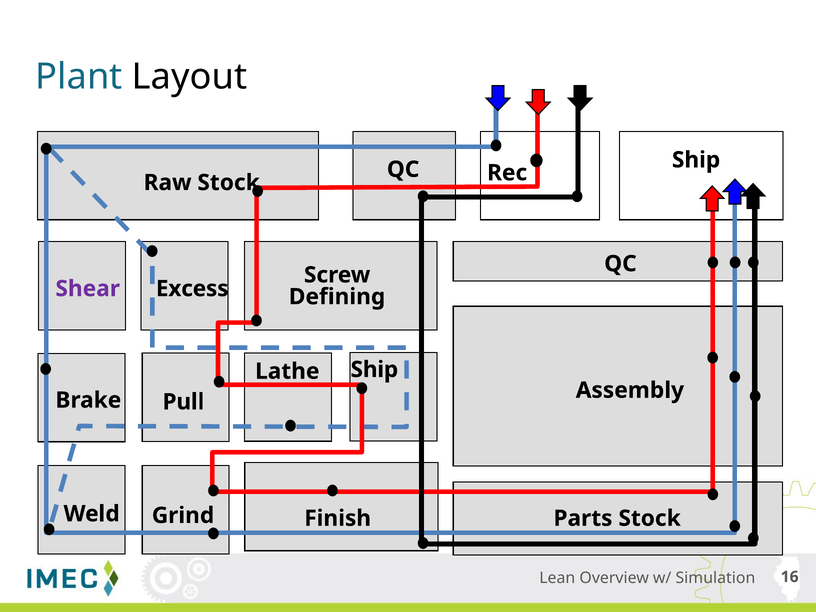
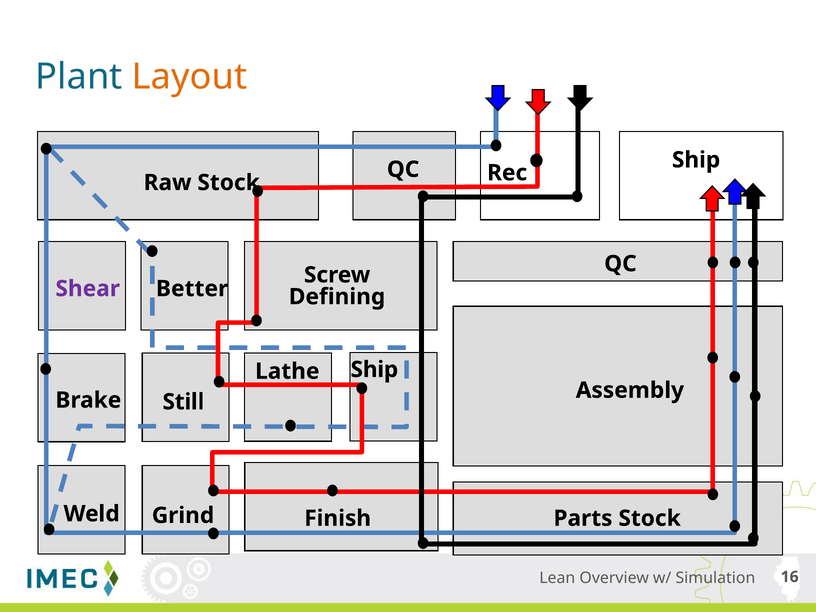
Layout colour: black -> orange (190, 77)
Excess: Excess -> Better (192, 289)
Pull: Pull -> Still (183, 402)
